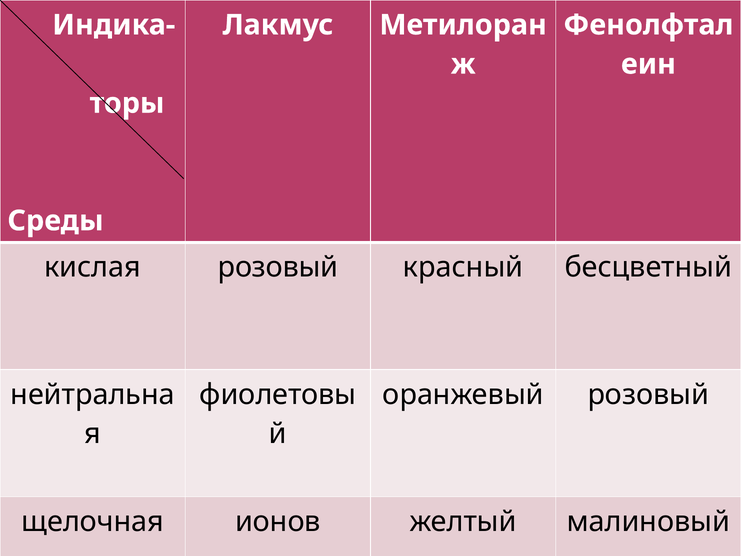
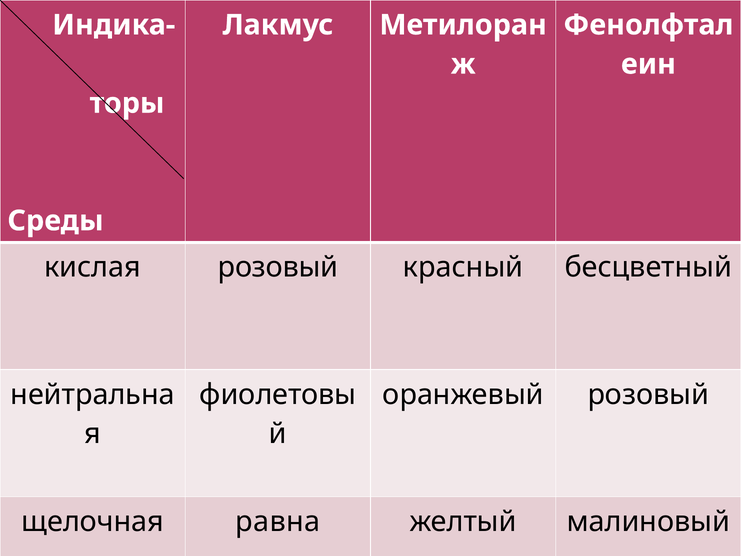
ионов: ионов -> равна (278, 521)
